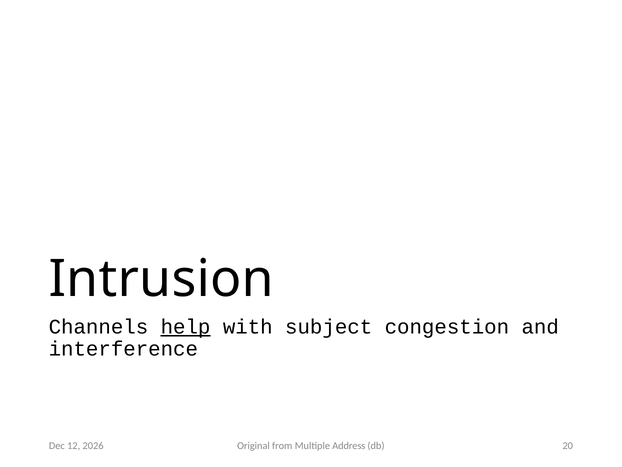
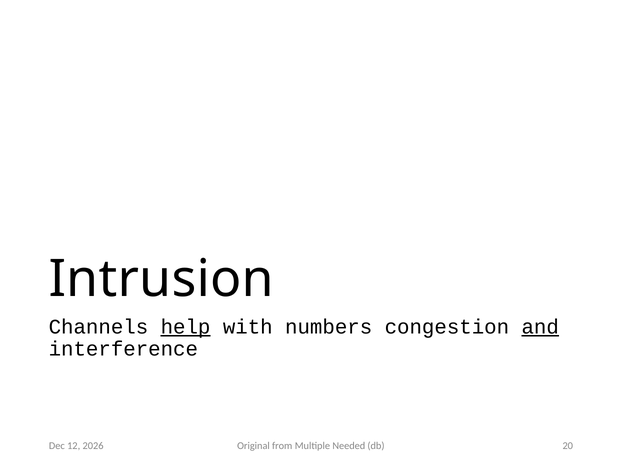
subject: subject -> numbers (329, 326)
and underline: none -> present (540, 326)
Address: Address -> Needed (349, 445)
